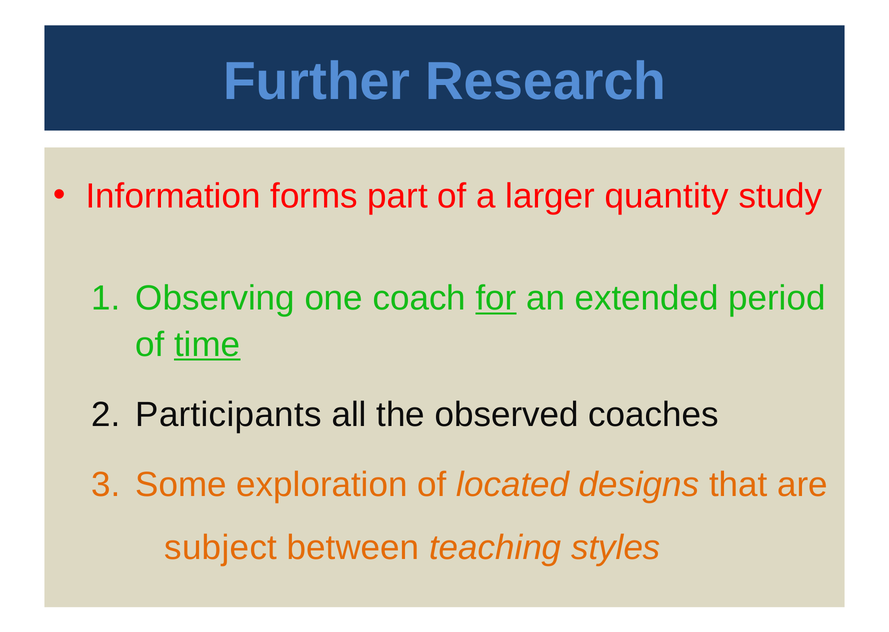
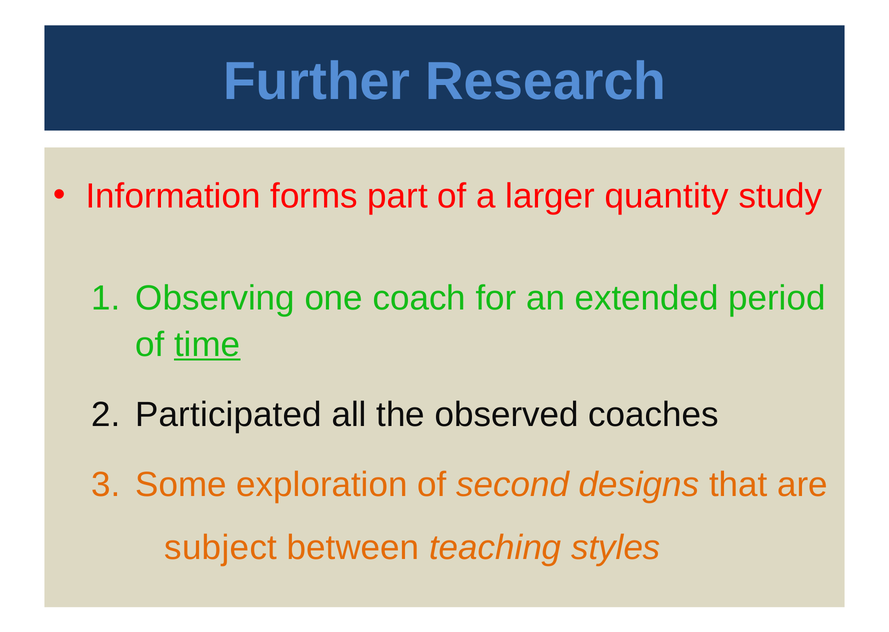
for underline: present -> none (496, 298)
Participants: Participants -> Participated (229, 415)
located: located -> second (513, 485)
